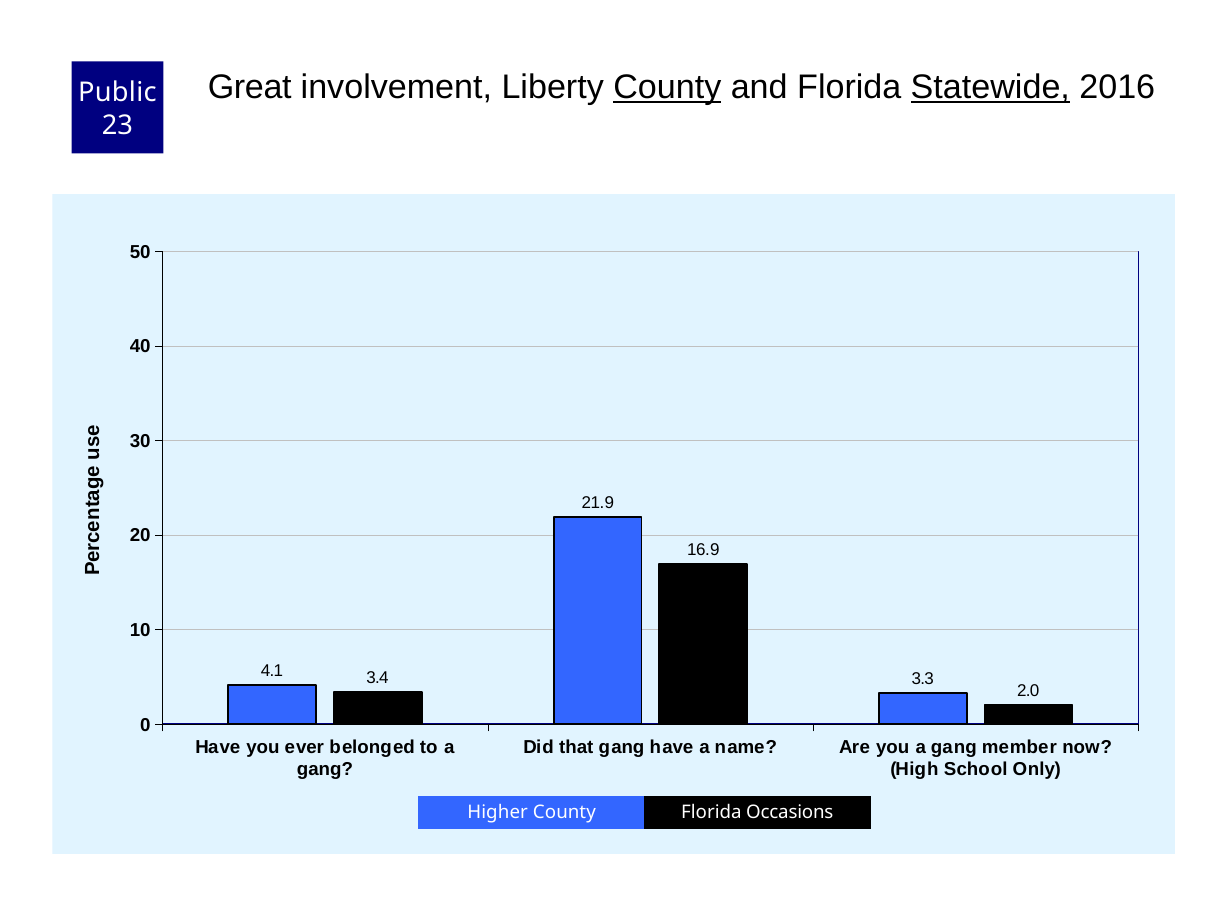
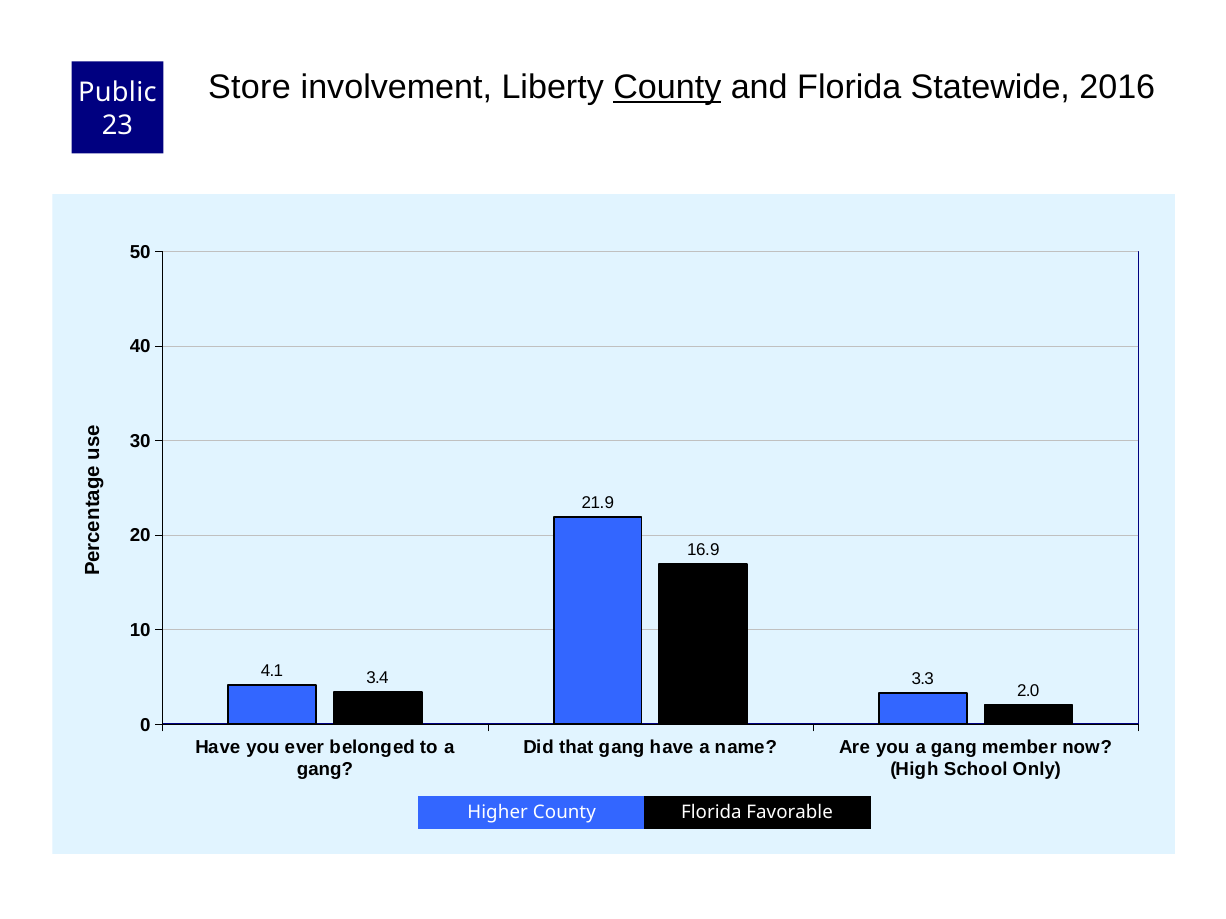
Great: Great -> Store (249, 87)
Statewide underline: present -> none (990, 87)
Occasions: Occasions -> Favorable (790, 813)
